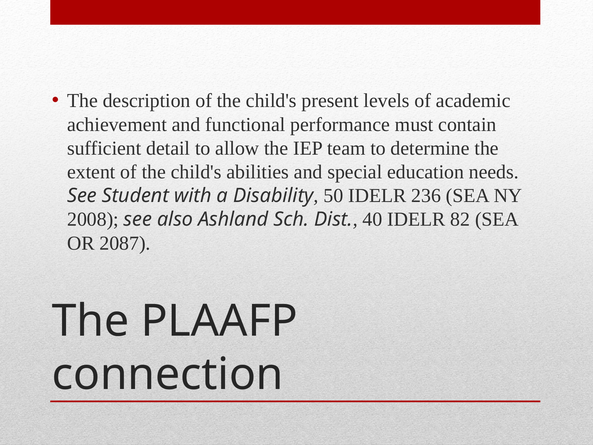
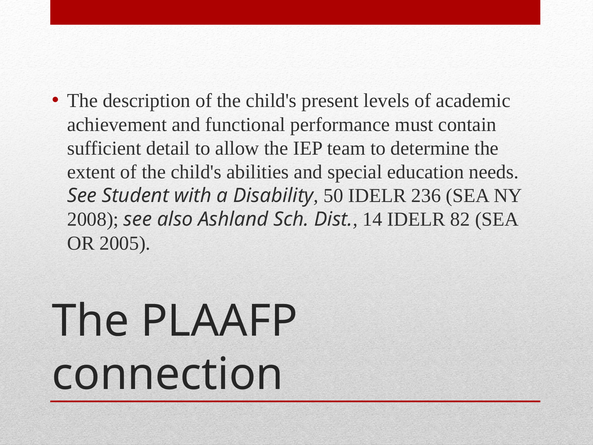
40: 40 -> 14 (372, 219)
2087: 2087 -> 2005 (125, 243)
